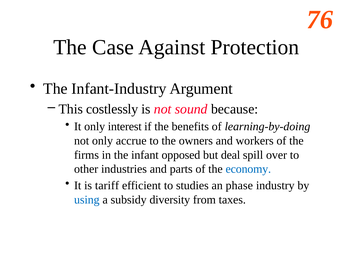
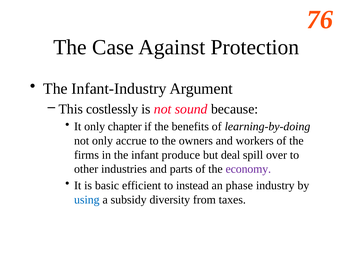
interest: interest -> chapter (125, 126)
opposed: opposed -> produce (181, 155)
economy colour: blue -> purple (248, 169)
tariff: tariff -> basic (107, 185)
studies: studies -> instead (192, 185)
